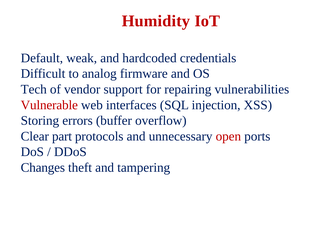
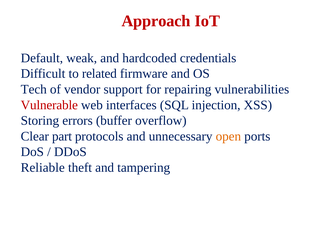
Humidity: Humidity -> Approach (156, 21)
analog: analog -> related (99, 74)
open colour: red -> orange (228, 136)
Changes: Changes -> Reliable (43, 168)
